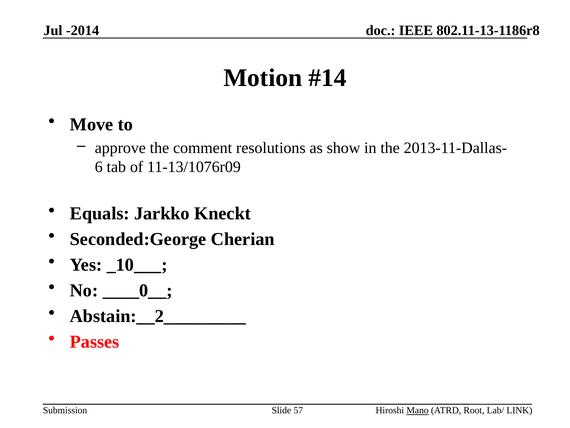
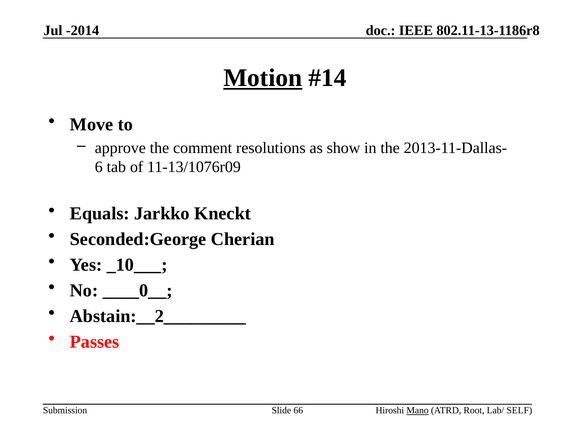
Motion underline: none -> present (263, 78)
57: 57 -> 66 (298, 410)
LINK: LINK -> SELF (519, 410)
